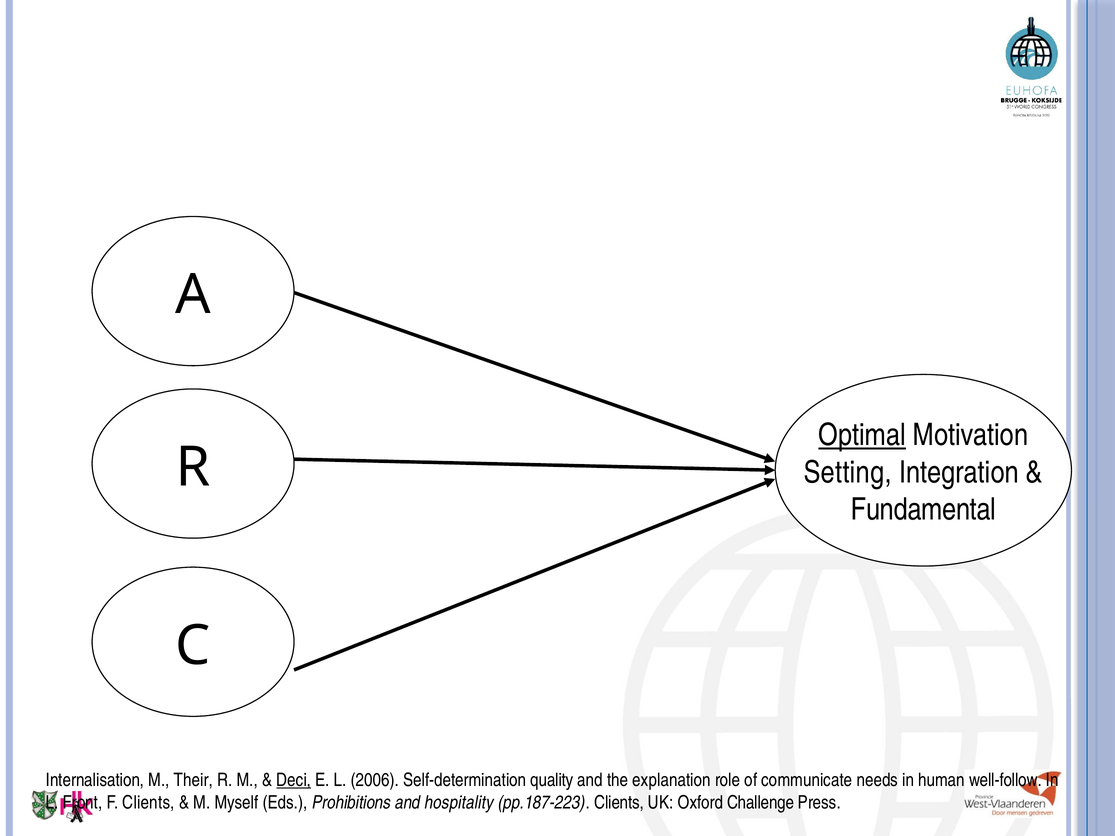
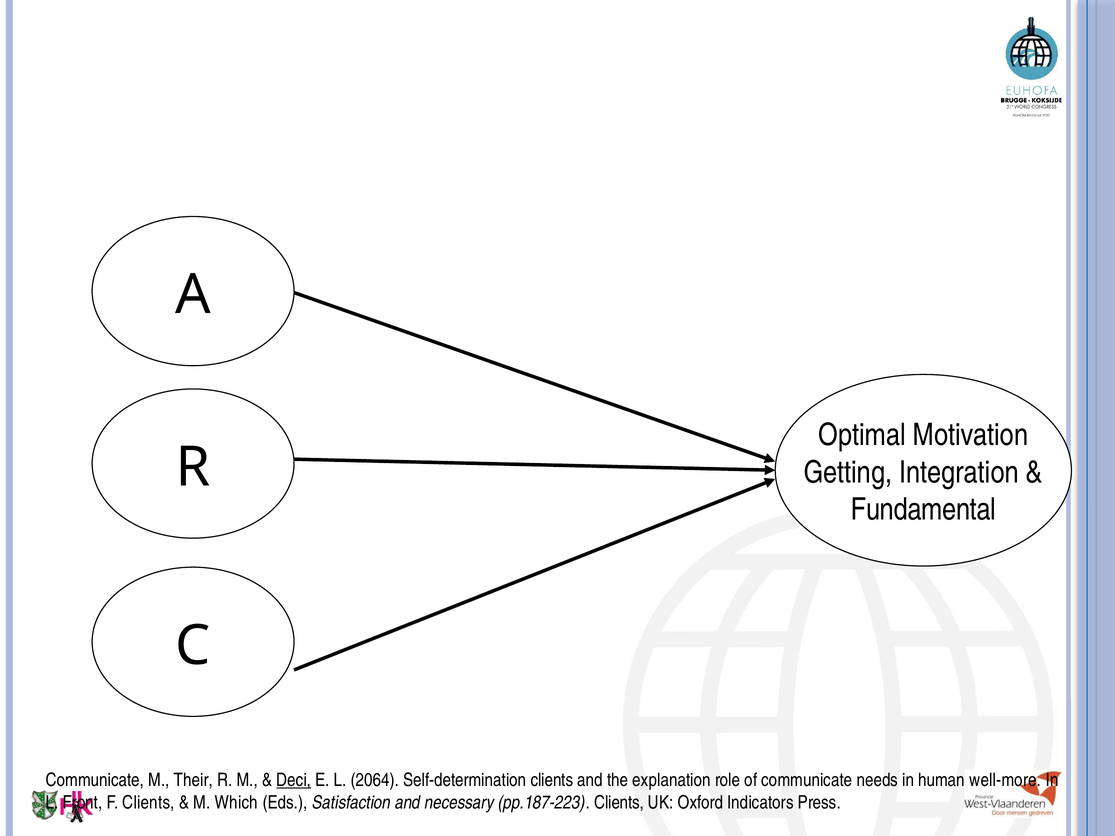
Optimal underline: present -> none (862, 435)
Setting: Setting -> Getting (848, 473)
Internalisation: Internalisation -> Communicate (95, 780)
2006: 2006 -> 2064 (375, 780)
Self-determination quality: quality -> clients (552, 780)
well-follow: well-follow -> well-more (1005, 780)
Myself: Myself -> Which (236, 803)
Prohibitions: Prohibitions -> Satisfaction (352, 803)
hospitality: hospitality -> necessary (459, 803)
Challenge: Challenge -> Indicators (760, 803)
